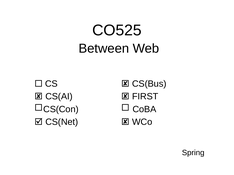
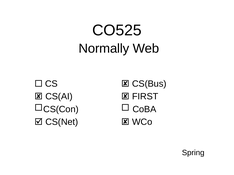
Between: Between -> Normally (104, 49)
